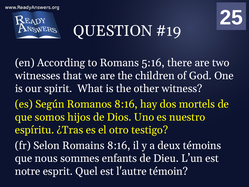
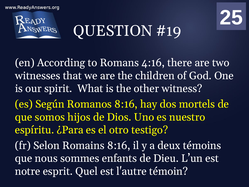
5:16: 5:16 -> 4:16 (153, 63)
¿Tras: ¿Tras -> ¿Para (70, 130)
